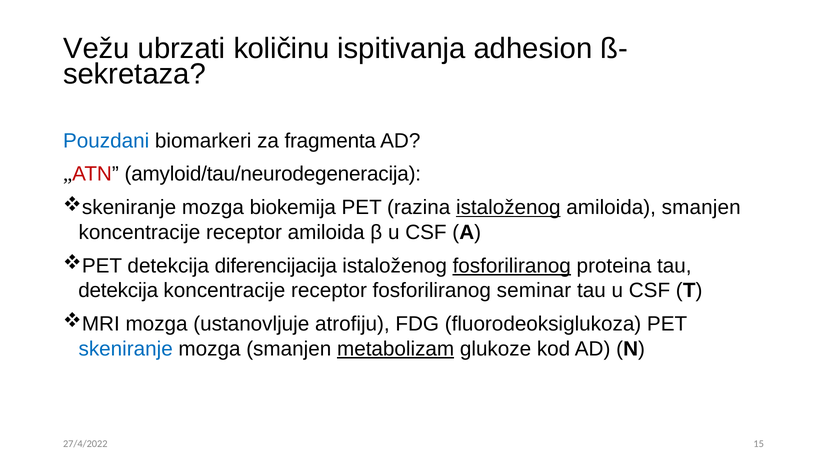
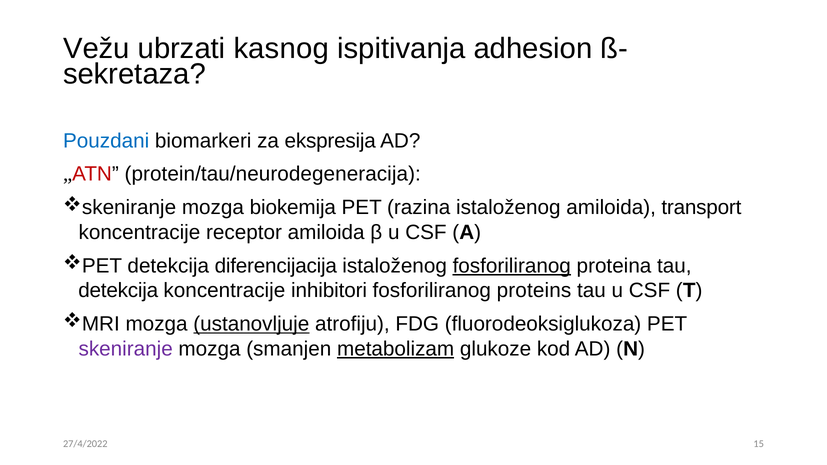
količinu: količinu -> kasnog (281, 49)
fragmenta: fragmenta -> ekspresija (330, 141)
amyloid/tau/neurodegeneracija: amyloid/tau/neurodegeneracija -> protein/tau/neurodegeneracija (273, 174)
istaloženog underline: present -> none (508, 208)
amiloida smanjen: smanjen -> transport (701, 208)
receptor: receptor -> inhibitori (329, 291)
seminar: seminar -> proteins (534, 291)
ustanovljuje underline: none -> present (251, 324)
skeniranje colour: blue -> purple (126, 349)
